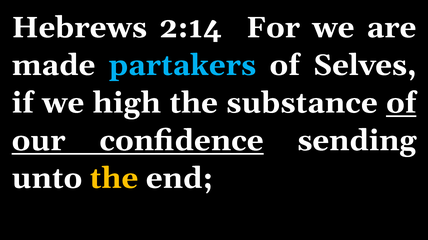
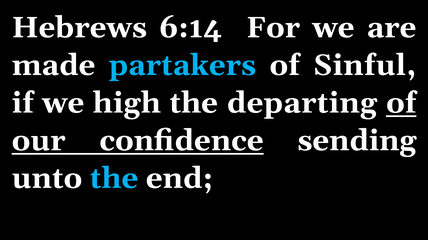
2:14: 2:14 -> 6:14 (191, 28)
Selves: Selves -> Sinful (365, 65)
substance: substance -> departing (302, 103)
the colour: yellow -> light blue (114, 179)
